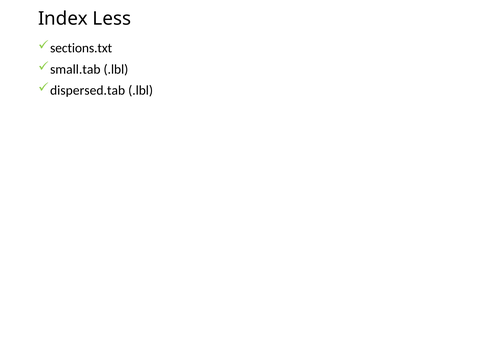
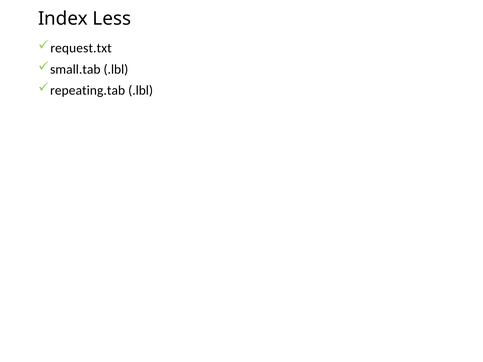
sections.txt: sections.txt -> request.txt (81, 48)
dispersed.tab: dispersed.tab -> repeating.tab (88, 91)
